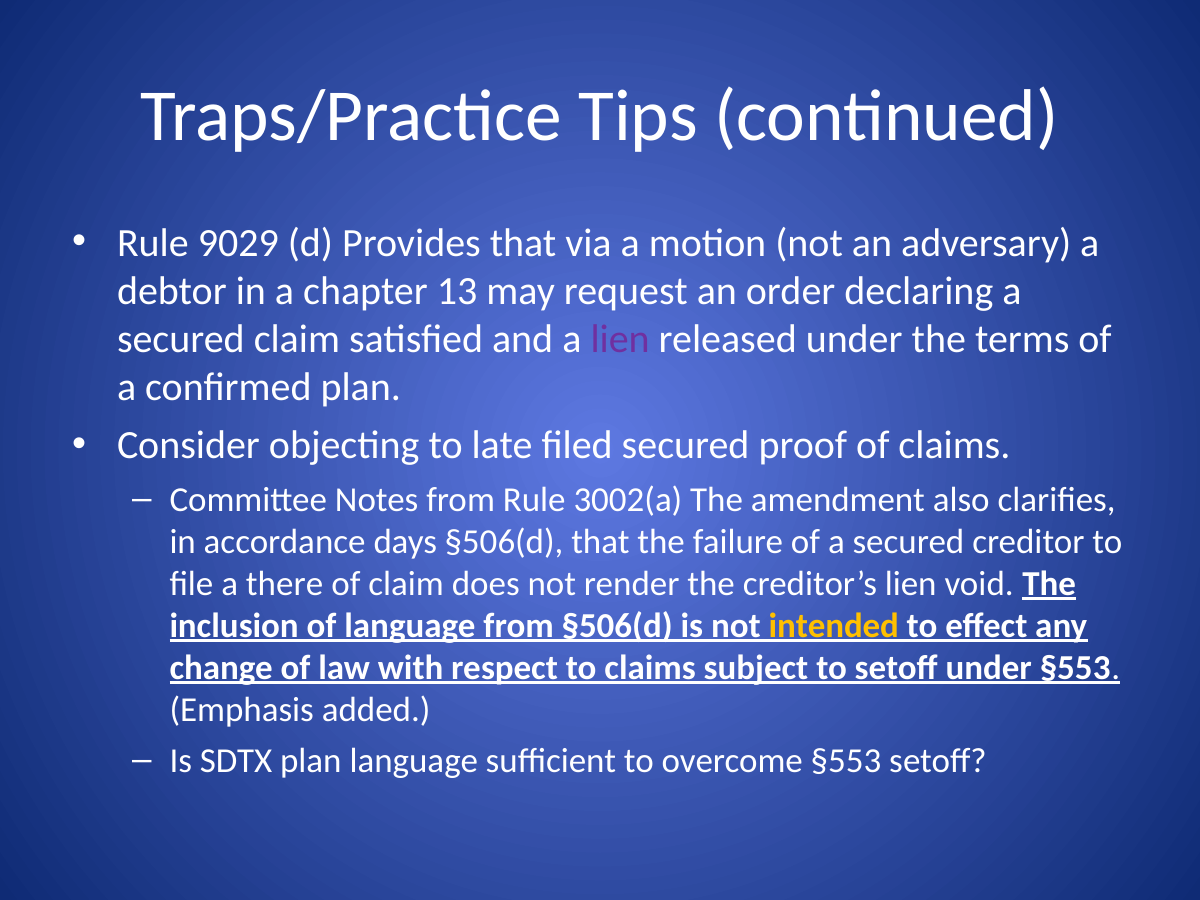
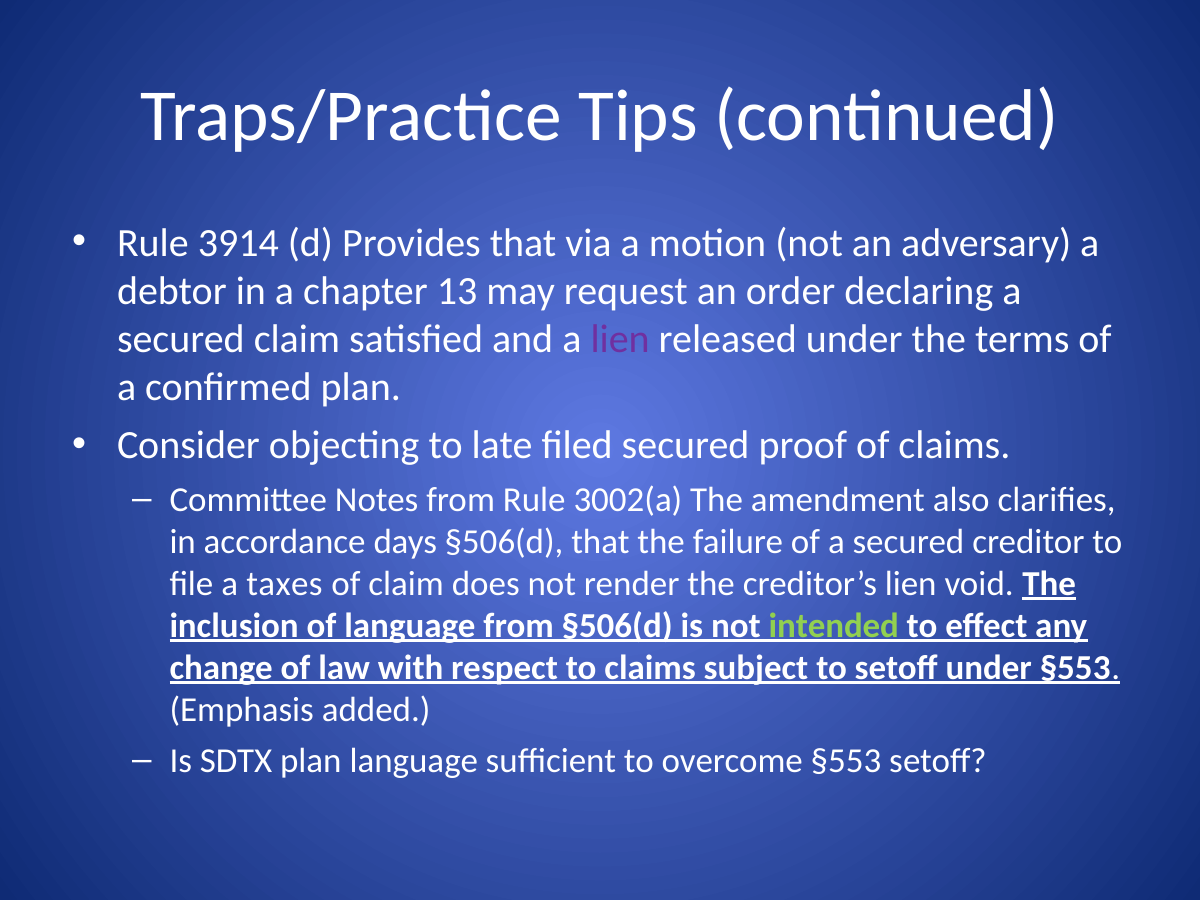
9029: 9029 -> 3914 (238, 243)
there: there -> taxes (284, 583)
intended colour: yellow -> light green (834, 625)
